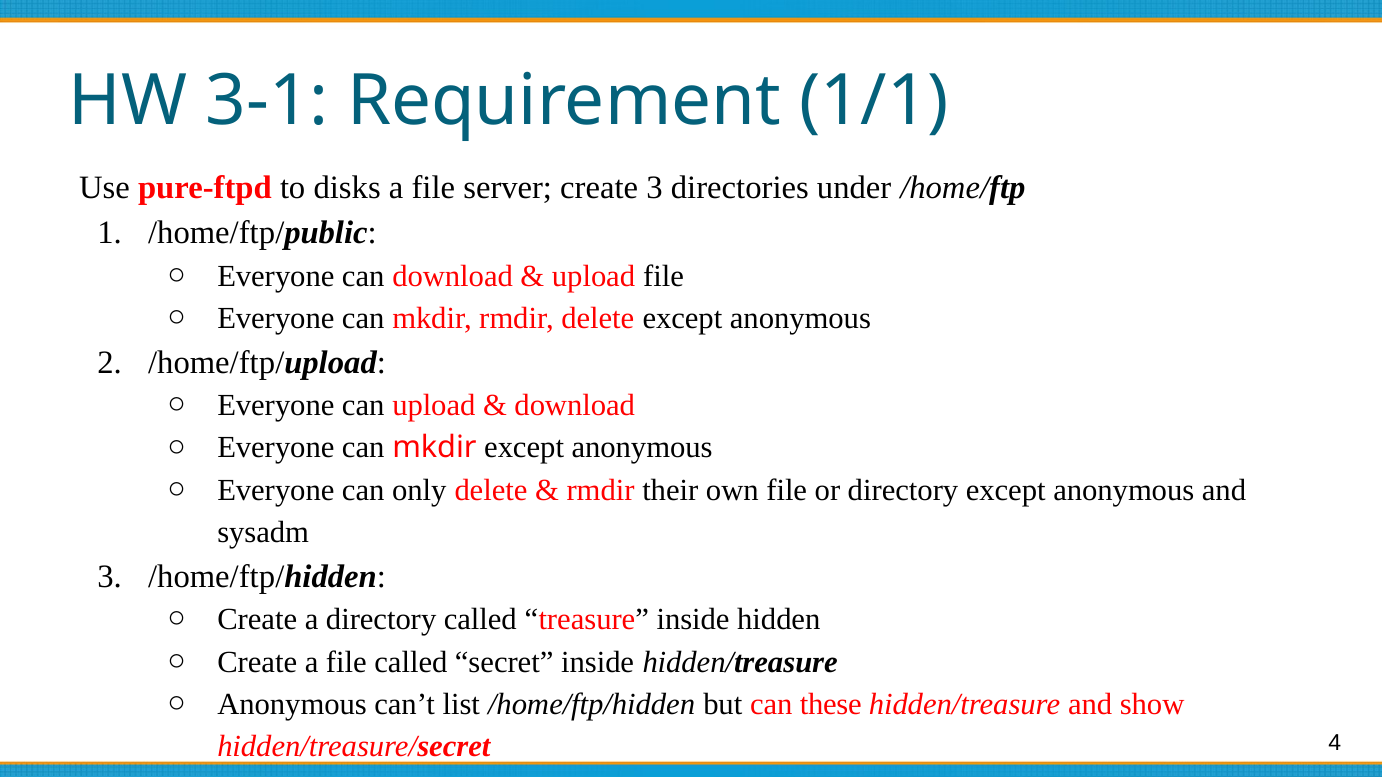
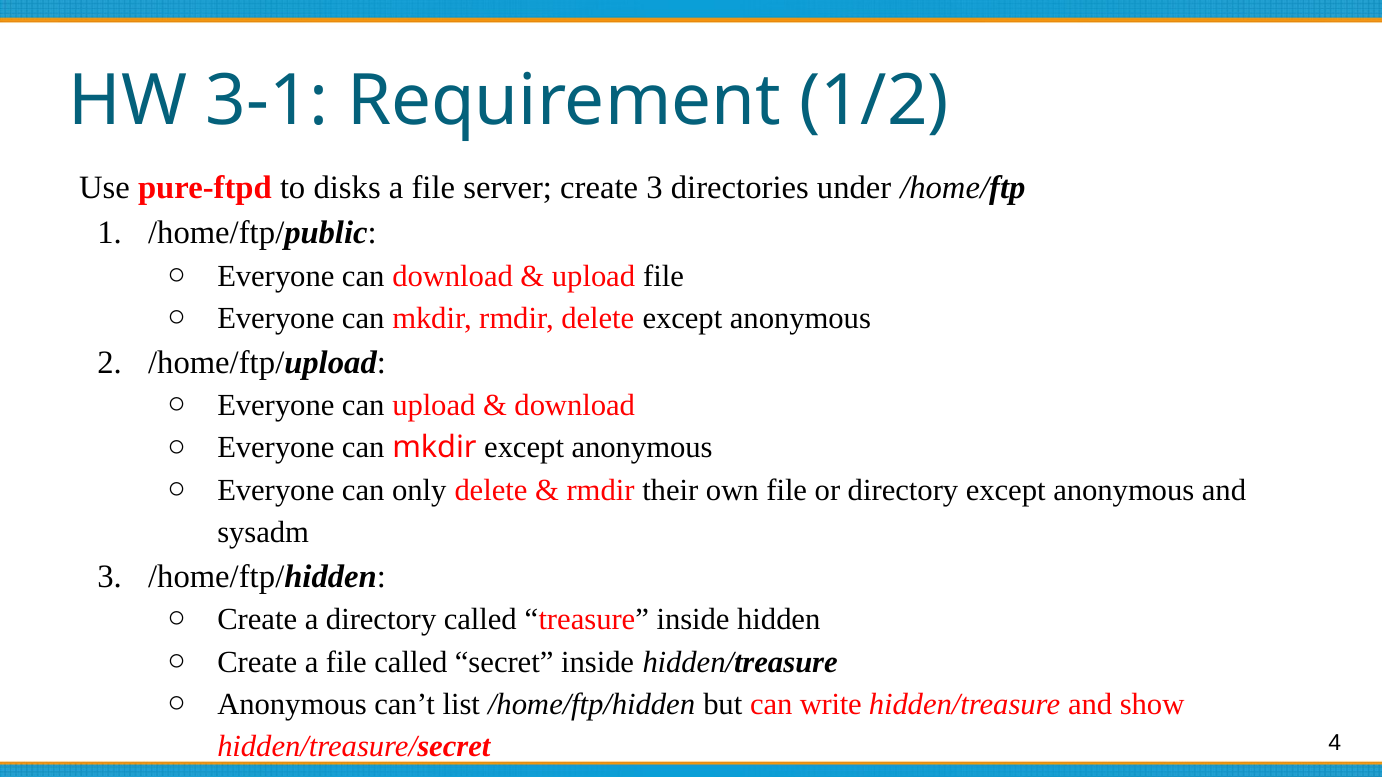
1/1: 1/1 -> 1/2 (874, 101)
these: these -> write (831, 705)
